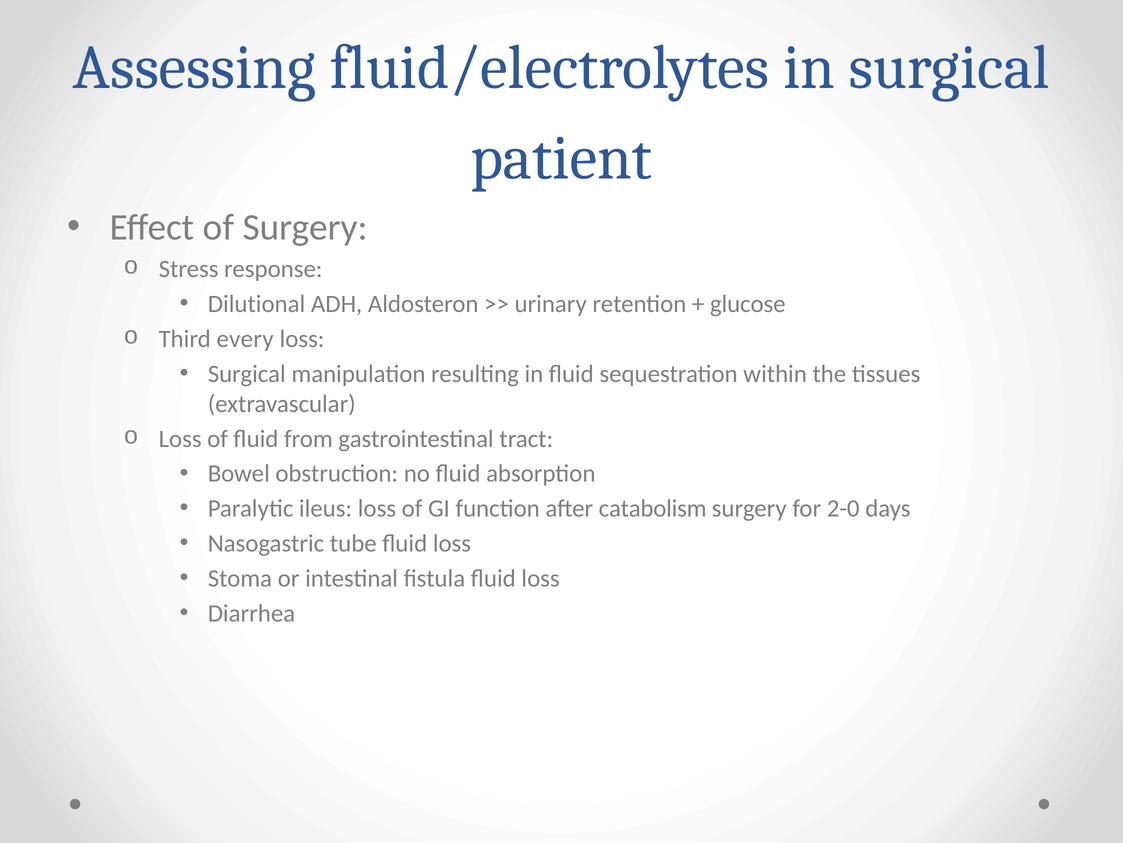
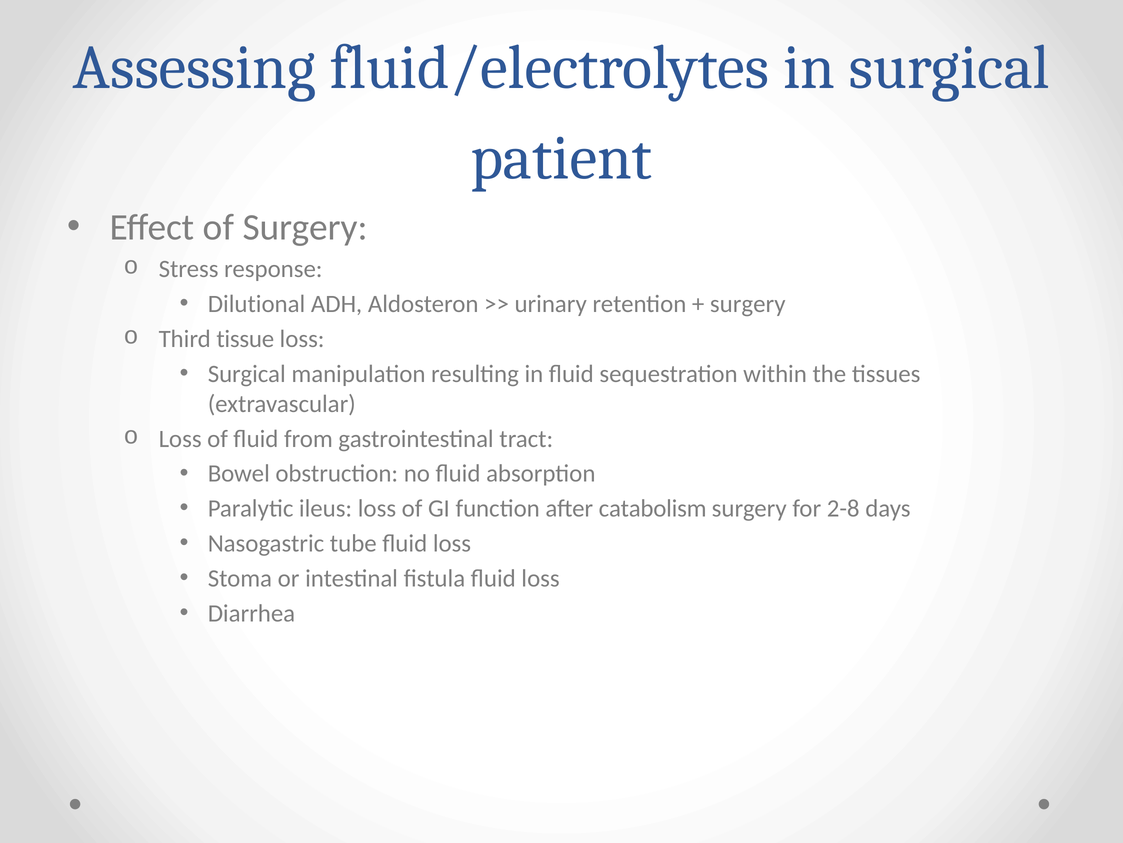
glucose: glucose -> surgery (748, 304)
every: every -> tissue (245, 339)
2-0: 2-0 -> 2-8 (843, 508)
